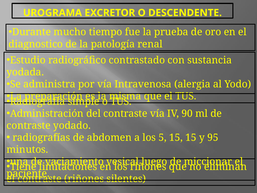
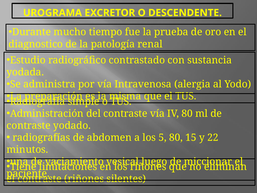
IV 90: 90 -> 80 (187, 113)
5 15: 15 -> 80 (176, 137)
95: 95 -> 22 (213, 137)
